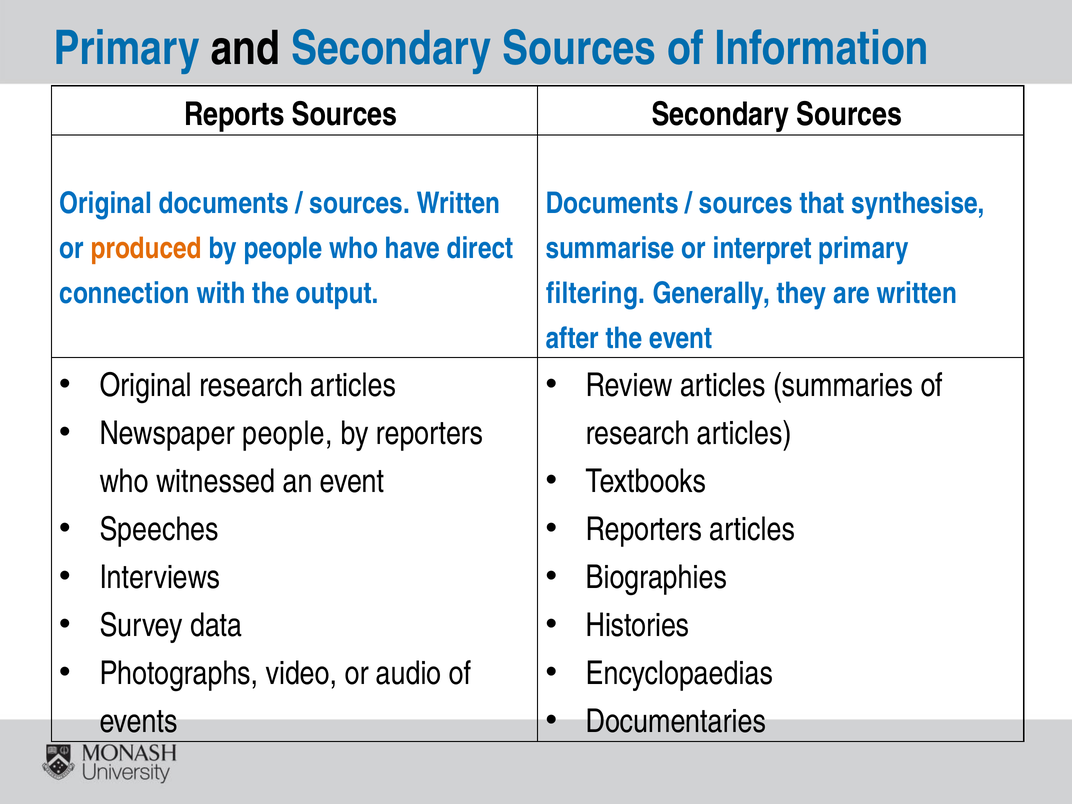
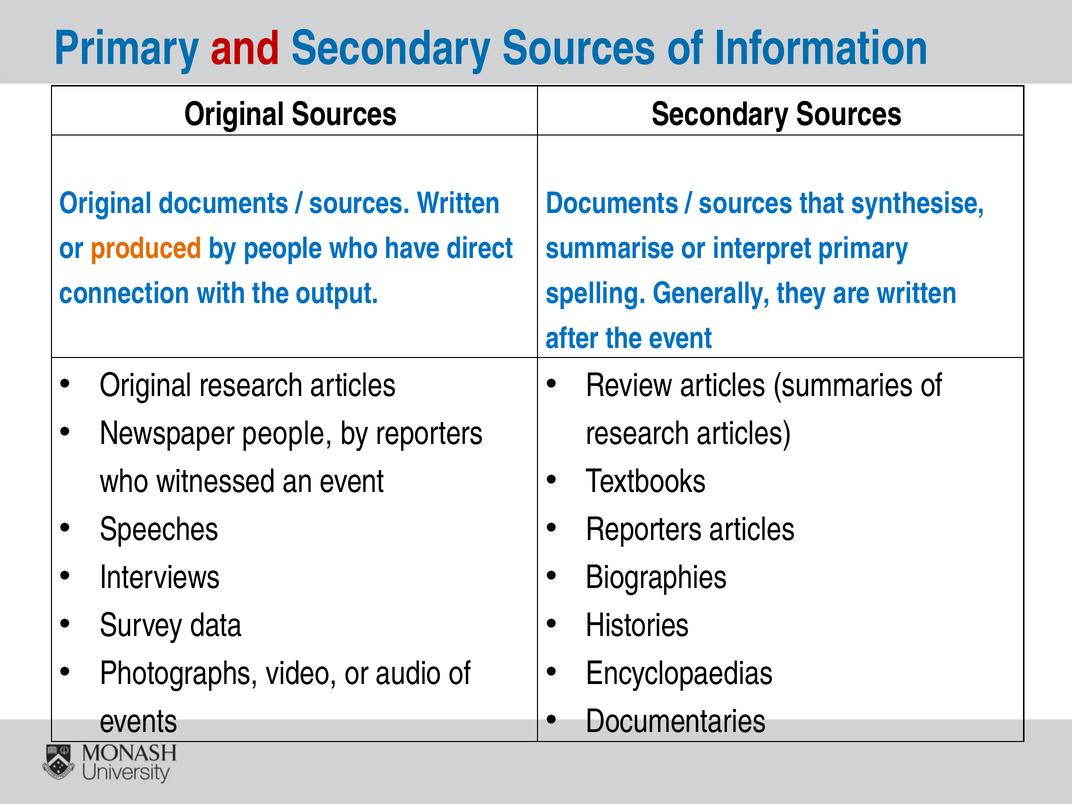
and colour: black -> red (245, 49)
Reports: Reports -> Original (234, 114)
filtering: filtering -> spelling (596, 294)
